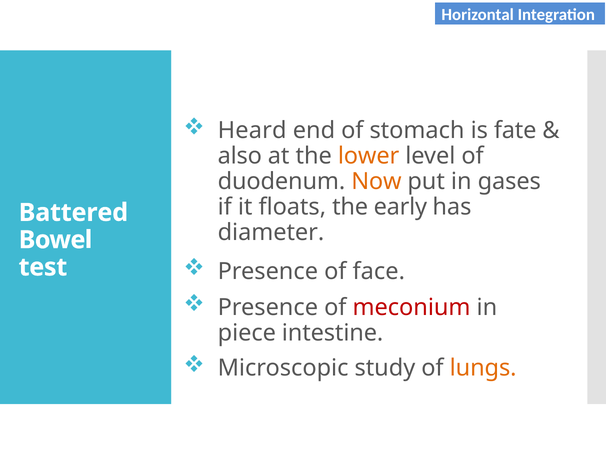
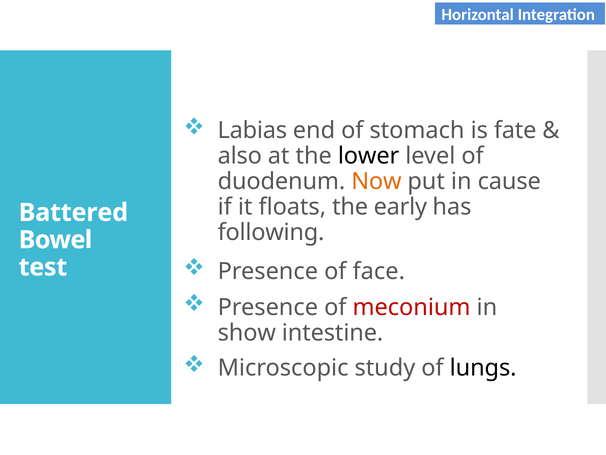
Heard: Heard -> Labias (252, 131)
lower colour: orange -> black (369, 156)
gases: gases -> cause (509, 181)
diameter: diameter -> following (271, 232)
piece: piece -> show (247, 333)
lungs colour: orange -> black (483, 368)
